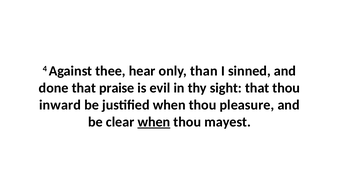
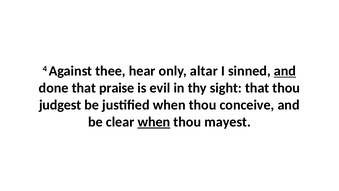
than: than -> altar (204, 71)
and underline: none -> present (285, 71)
inward: inward -> judgest (60, 105)
pleasure: pleasure -> conceive (247, 105)
